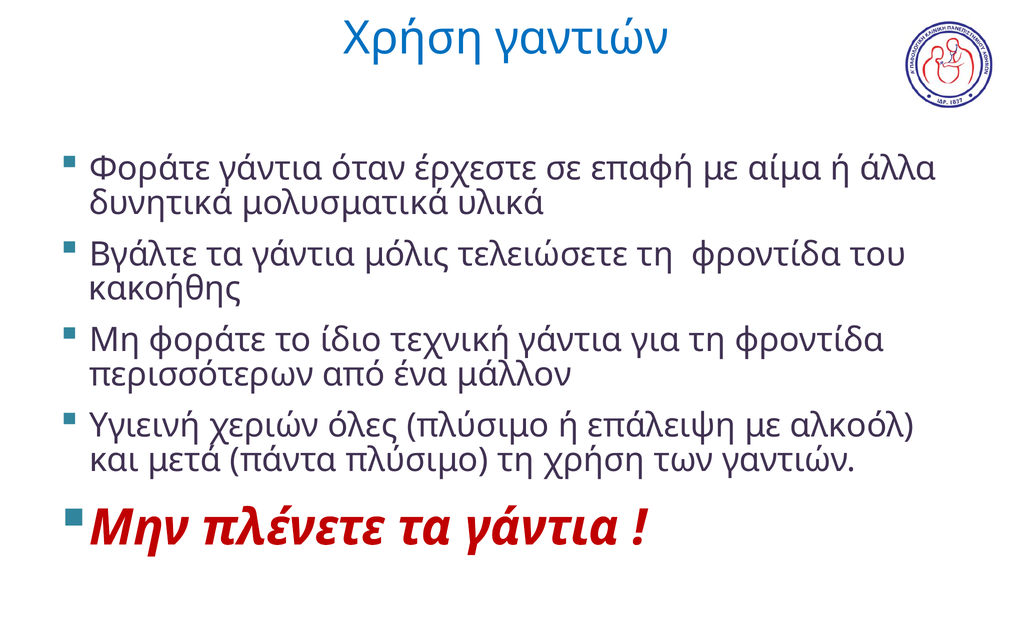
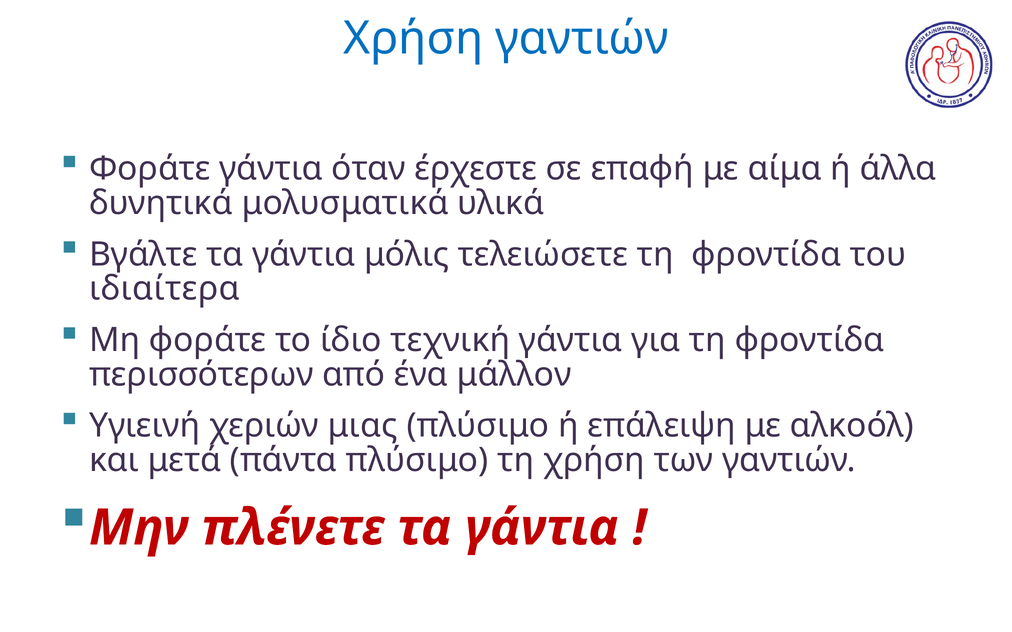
κακοήθης: κακοήθης -> ιδιαίτερα (164, 289)
όλες: όλες -> μιας (363, 426)
